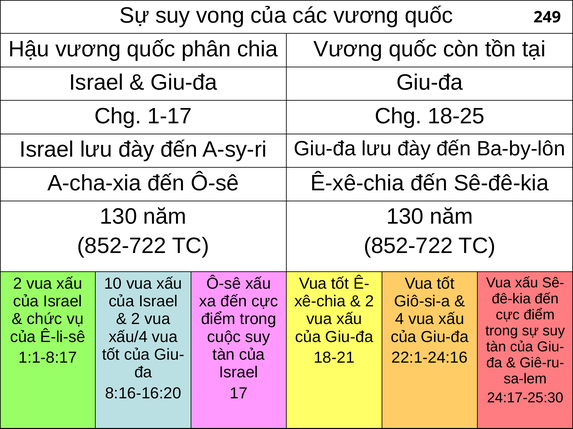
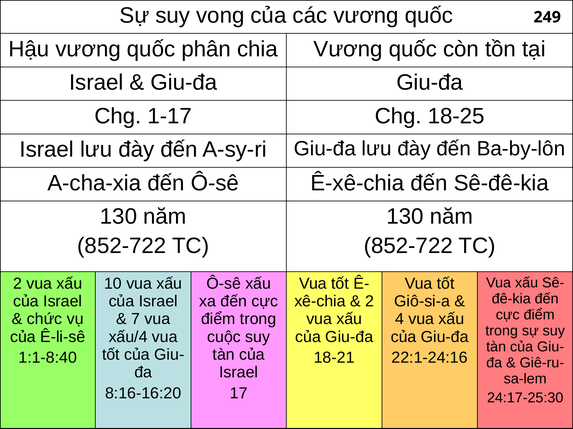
2: 2 -> 7 (136, 320)
1:1-8:17: 1:1-8:17 -> 1:1-8:40 (48, 358)
